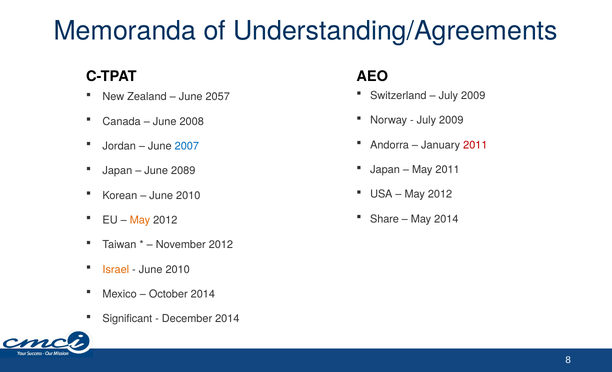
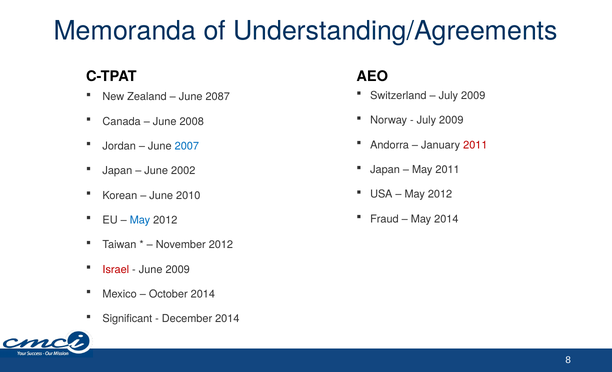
2057: 2057 -> 2087 (218, 97)
2089: 2089 -> 2002 (183, 171)
Share: Share -> Fraud (384, 219)
May colour: orange -> blue (140, 220)
Israel colour: orange -> red (116, 269)
2010: 2010 -> 2009 (178, 269)
